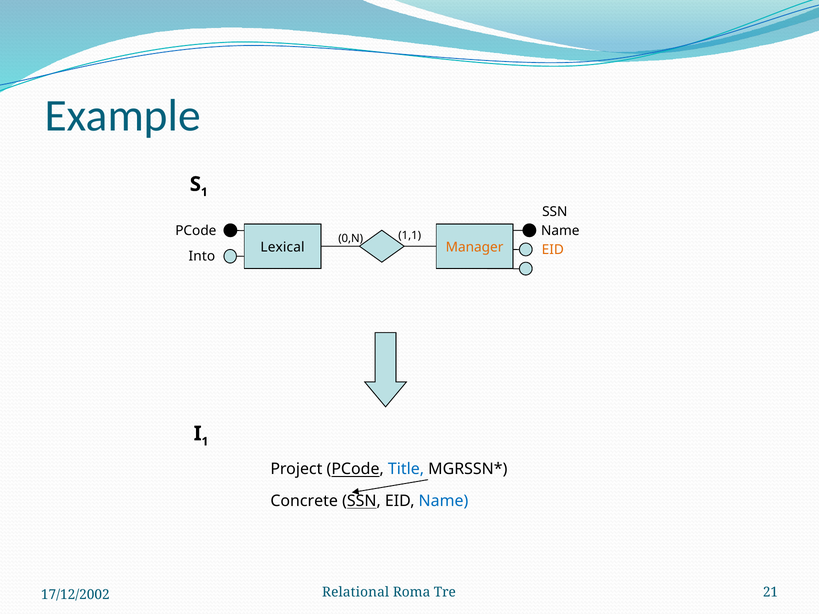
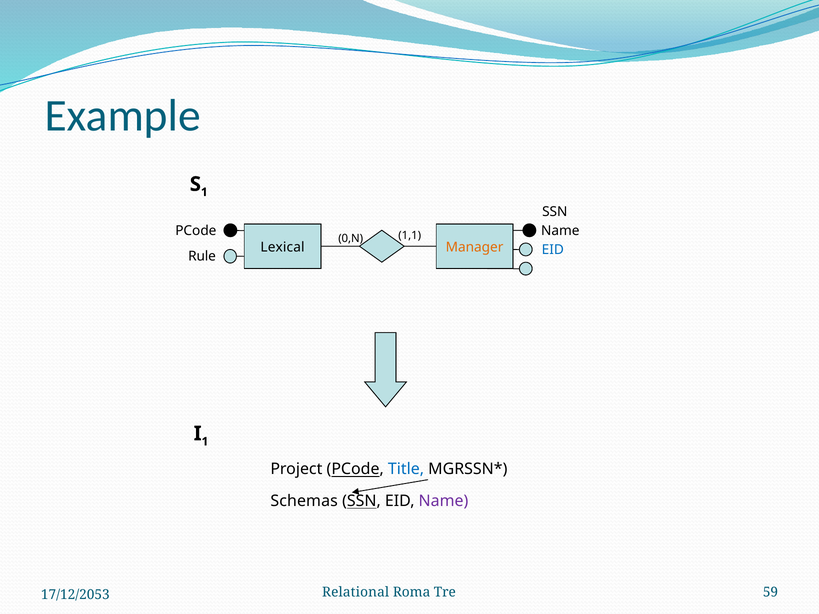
EID colour: orange -> blue (553, 250)
Into: Into -> Rule (202, 256)
Concrete: Concrete -> Schemas (304, 501)
Name colour: blue -> purple (443, 501)
21: 21 -> 59 (770, 593)
17/12/2002: 17/12/2002 -> 17/12/2053 (75, 595)
